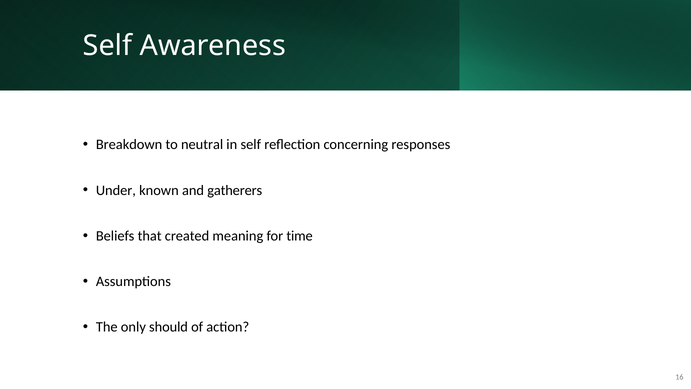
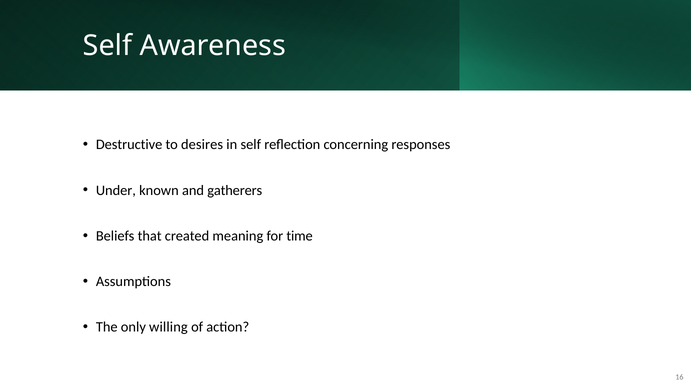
Breakdown: Breakdown -> Destructive (129, 145)
neutral: neutral -> desires (202, 145)
should: should -> willing (168, 327)
